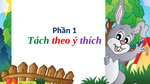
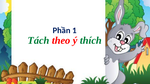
thích colour: purple -> green (91, 41)
